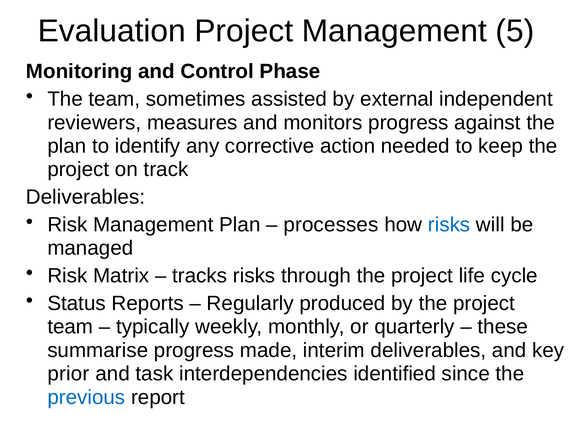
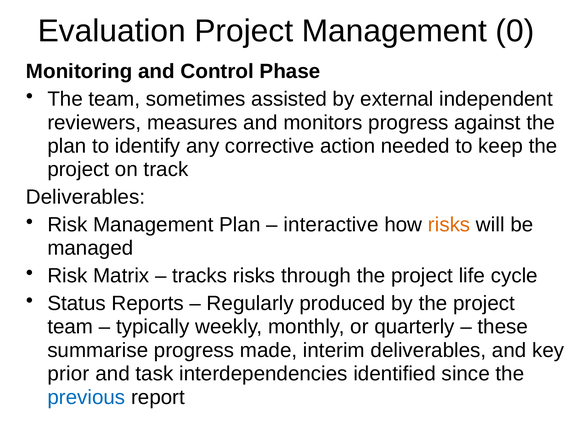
5: 5 -> 0 (515, 31)
processes: processes -> interactive (331, 225)
risks colour: blue -> orange (449, 225)
